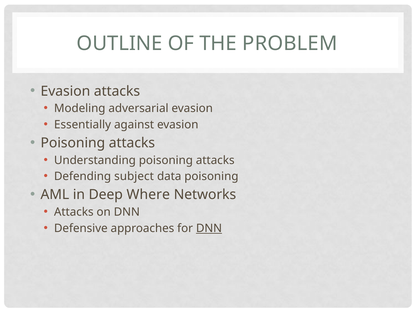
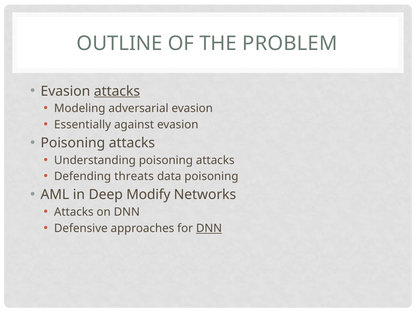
attacks underline: none -> present (117, 91)
subject: subject -> threats (134, 176)
Where: Where -> Modify (148, 195)
